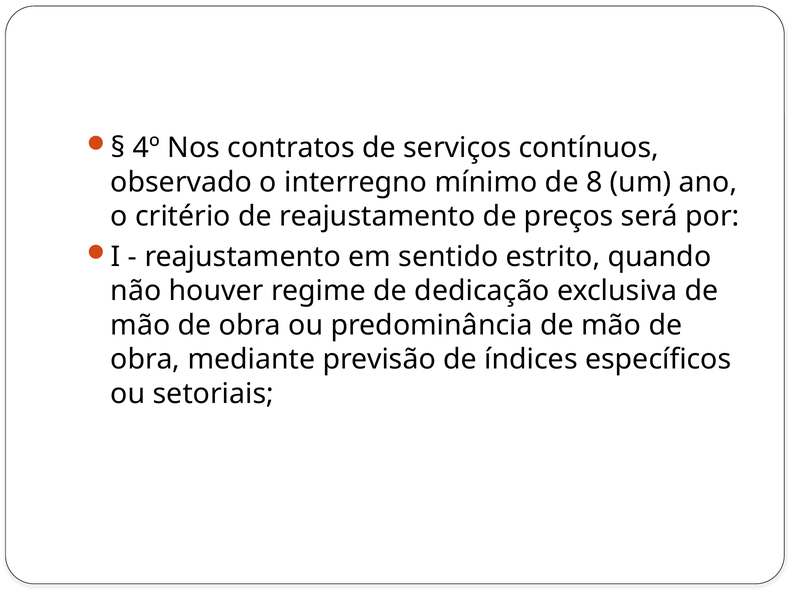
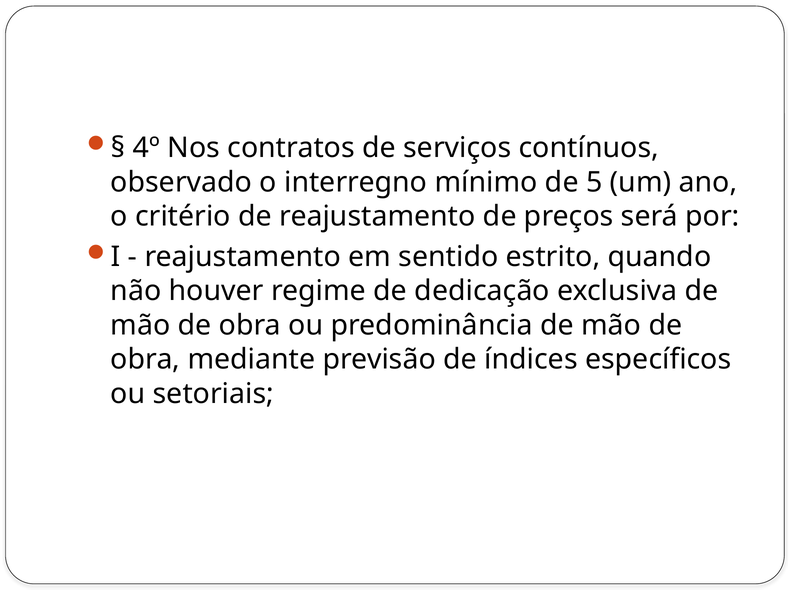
8: 8 -> 5 (594, 182)
